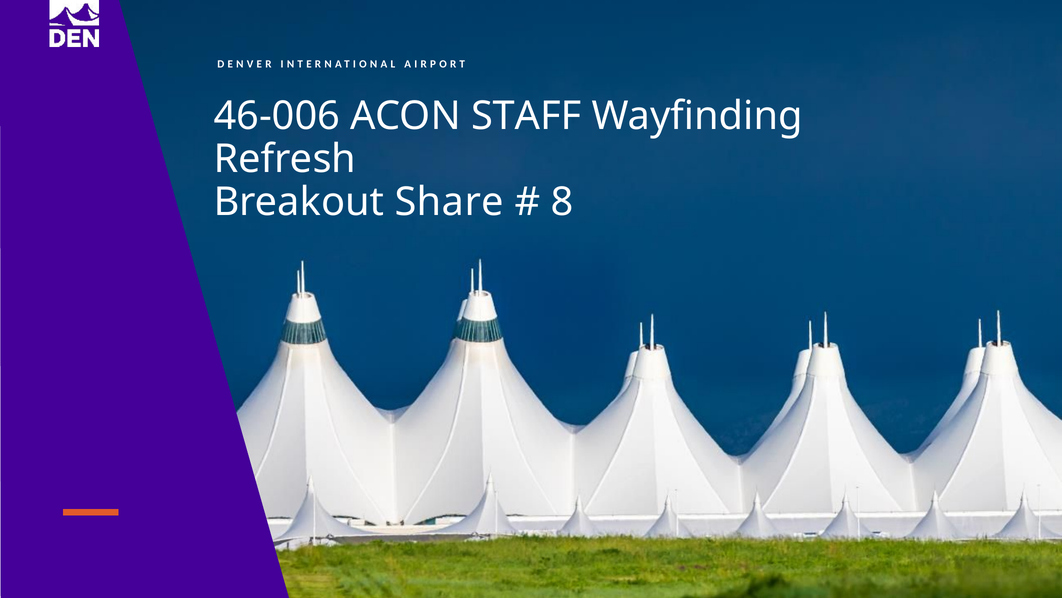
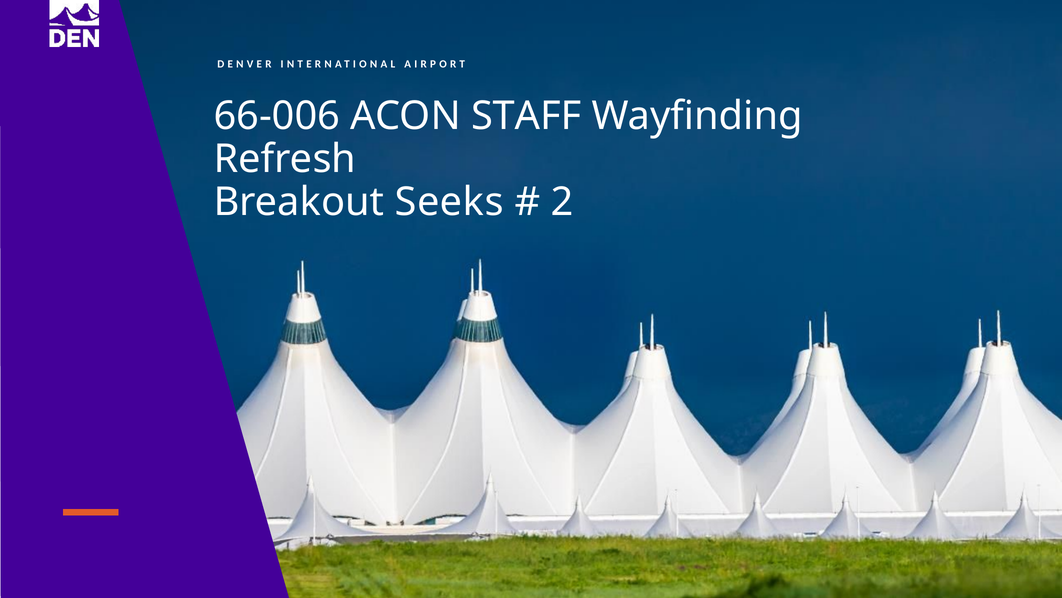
46-006: 46-006 -> 66-006 (277, 116)
Share: Share -> Seeks (449, 202)
8: 8 -> 2 (562, 202)
